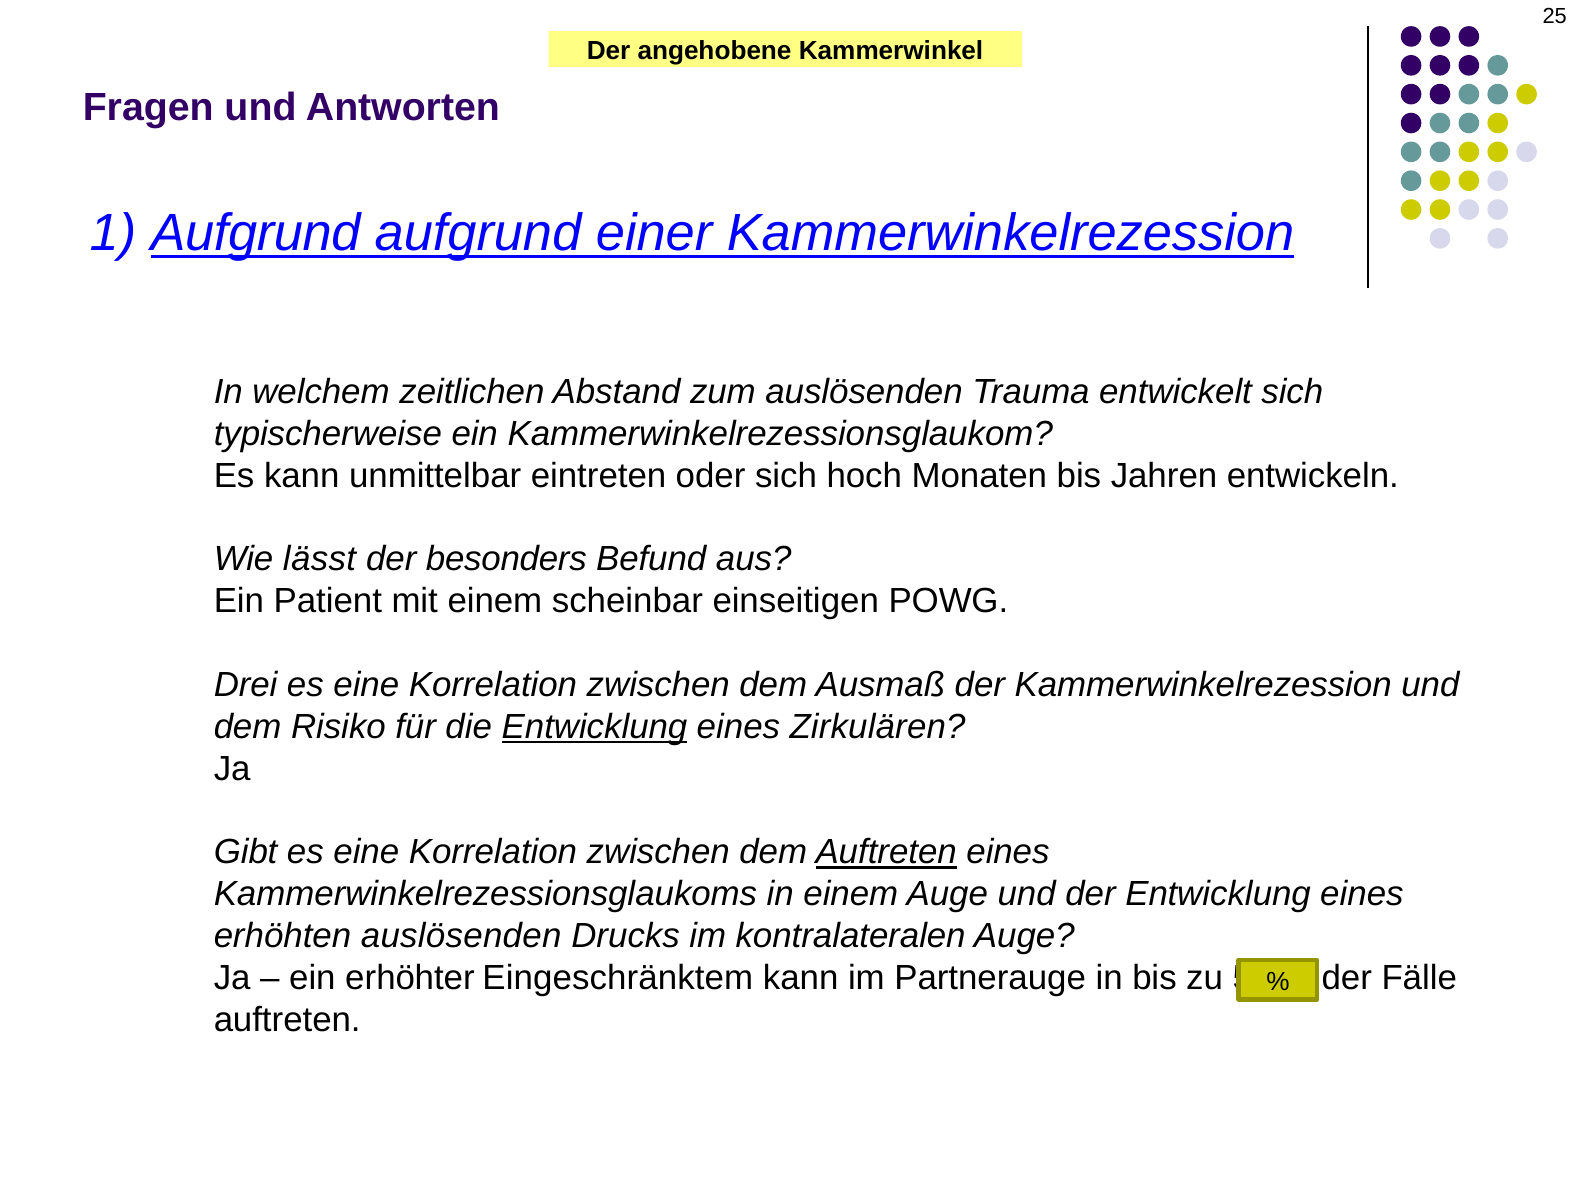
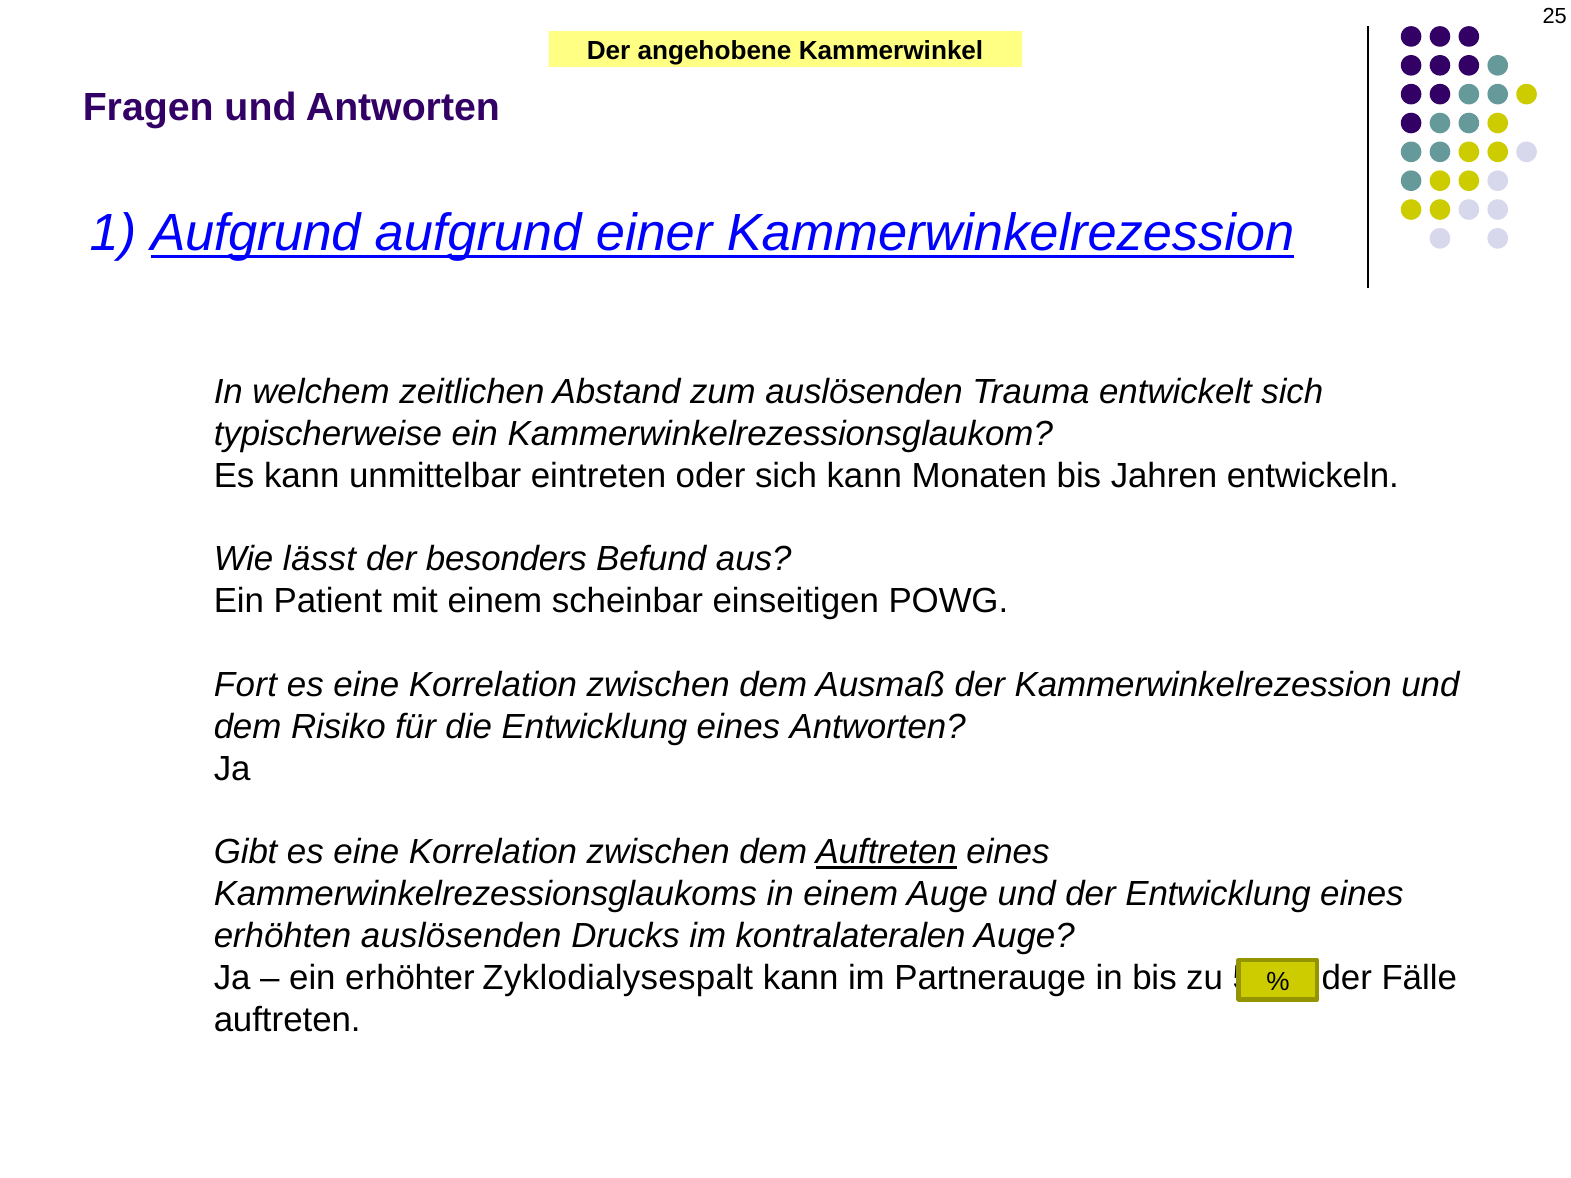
sich hoch: hoch -> kann (864, 476)
Drei: Drei -> Fort (245, 685)
Entwicklung underline: present -> none (595, 727)
eines Zirkulären: Zirkulären -> Antworten (878, 727)
Eingeschränktem: Eingeschränktem -> Zyklodialysespalt (618, 978)
